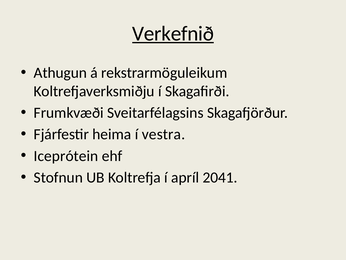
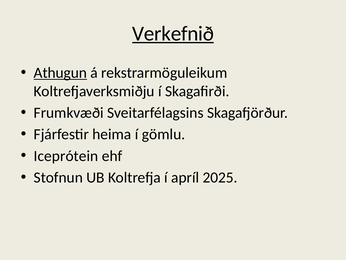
Athugun underline: none -> present (60, 73)
vestra: vestra -> gömlu (164, 134)
2041: 2041 -> 2025 (220, 177)
